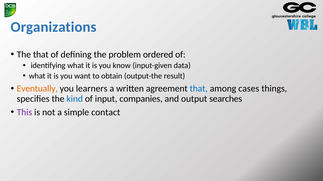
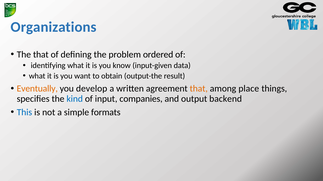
learners: learners -> develop (92, 89)
that colour: blue -> orange (199, 89)
cases: cases -> place (249, 89)
searches: searches -> backend (226, 99)
This colour: purple -> blue (24, 113)
contact: contact -> formats (106, 113)
